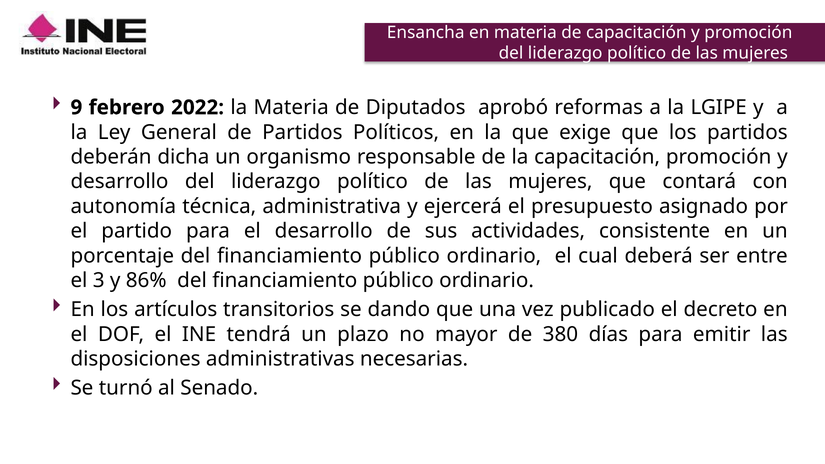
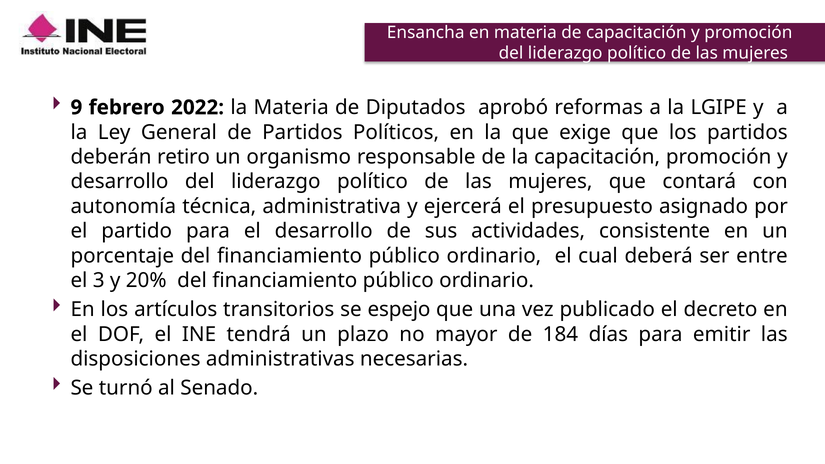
dicha: dicha -> retiro (183, 157)
86%: 86% -> 20% (146, 281)
dando: dando -> espejo (399, 310)
380: 380 -> 184 (560, 334)
